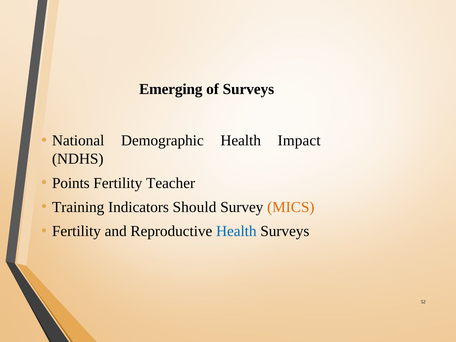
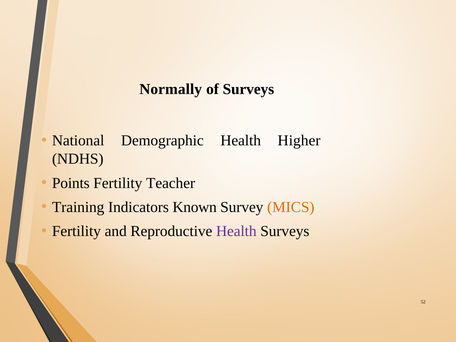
Emerging: Emerging -> Normally (171, 89)
Impact: Impact -> Higher (299, 141)
Should: Should -> Known (195, 207)
Health colour: blue -> purple (236, 231)
